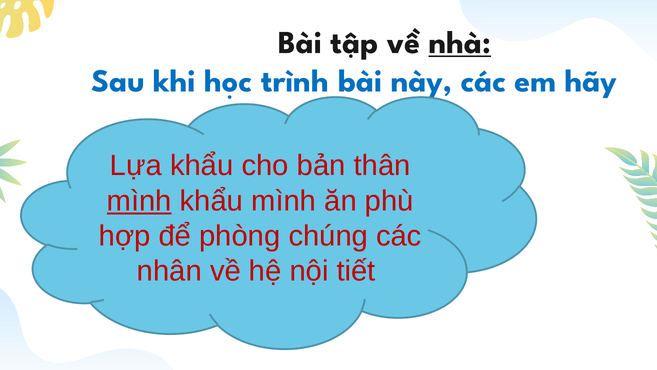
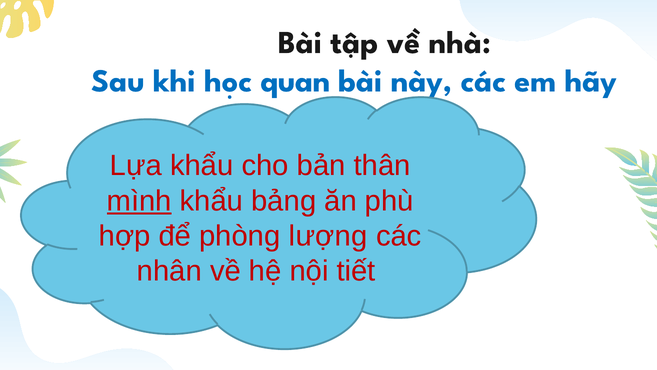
nhà underline: present -> none (460, 42)
trình: trình -> quan (295, 81)
khẩu mình: mình -> bảng (284, 201)
chúng: chúng -> lượng (328, 236)
